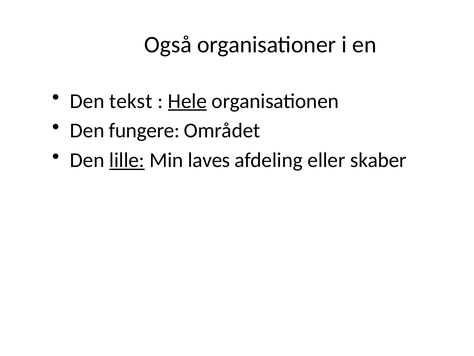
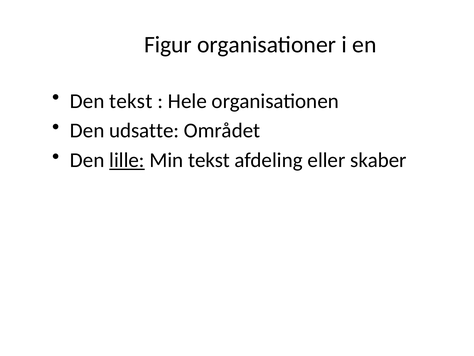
Også: Også -> Figur (168, 45)
Hele underline: present -> none (187, 101)
fungere: fungere -> udsatte (144, 130)
Min laves: laves -> tekst (209, 160)
